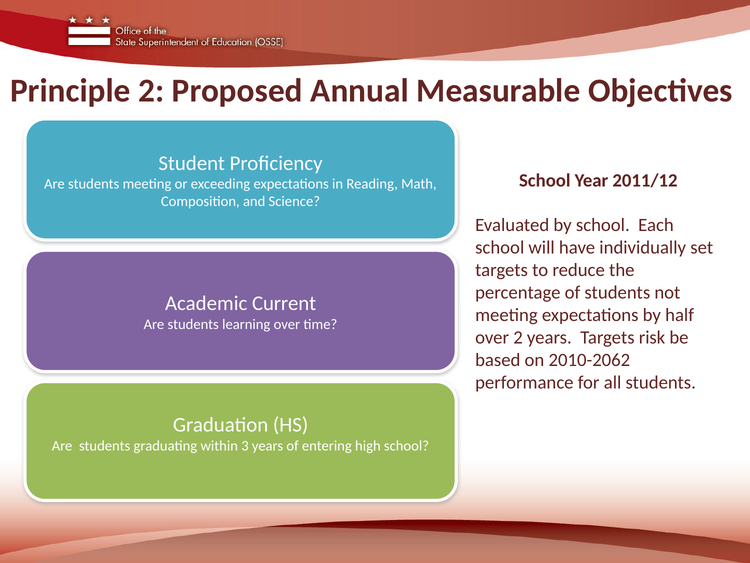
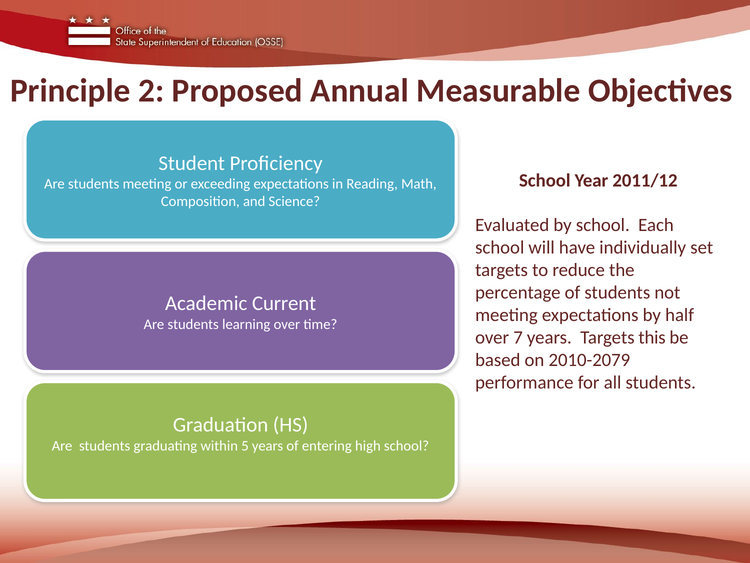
over 2: 2 -> 7 (518, 337)
risk: risk -> this (652, 337)
2010-2062: 2010-2062 -> 2010-2079 (589, 360)
3: 3 -> 5 (245, 445)
